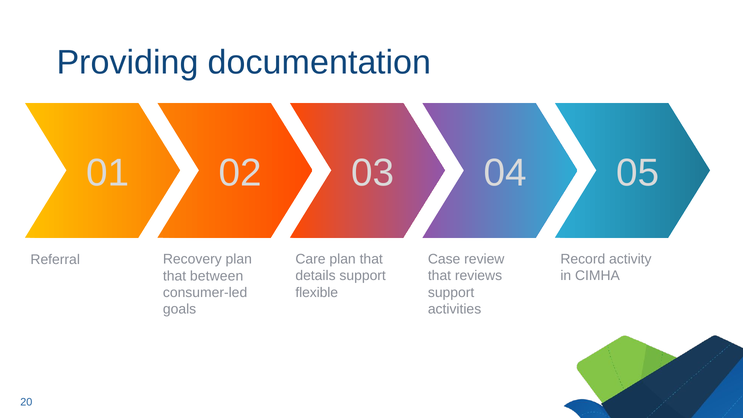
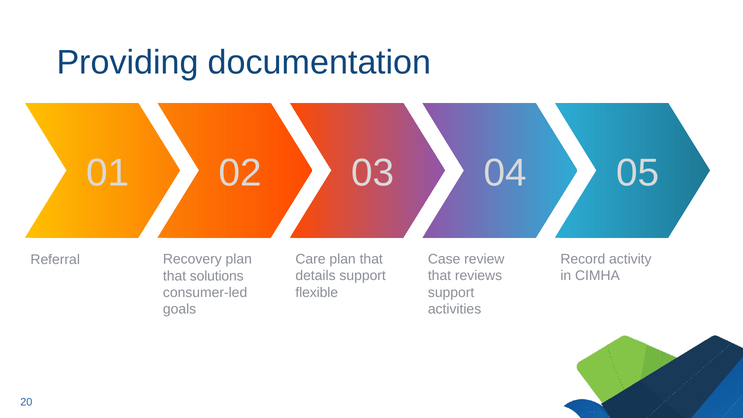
between: between -> solutions (217, 276)
